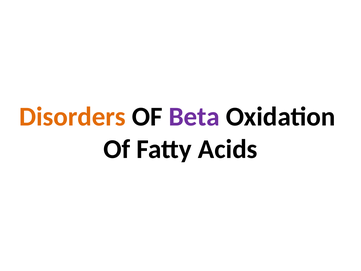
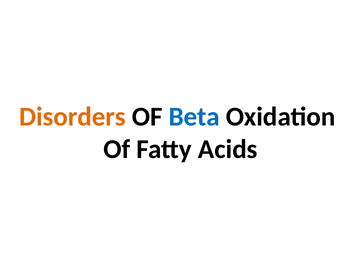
Beta colour: purple -> blue (194, 117)
